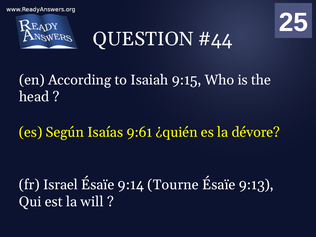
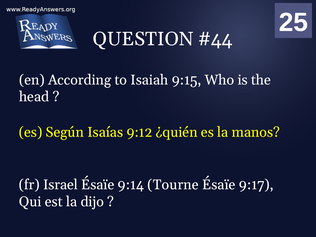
9:61: 9:61 -> 9:12 (139, 132)
dévore: dévore -> manos (256, 132)
9:13: 9:13 -> 9:17 (256, 185)
will: will -> dijo (92, 202)
